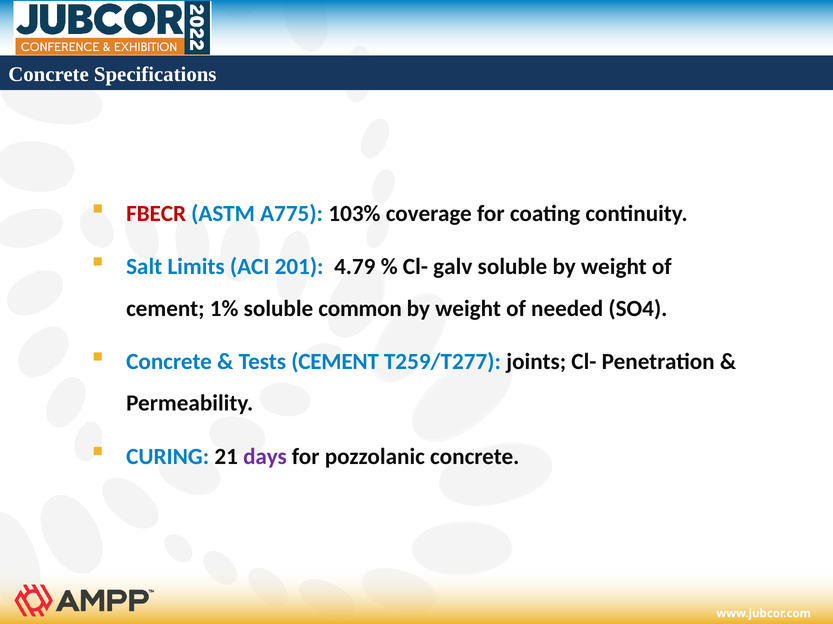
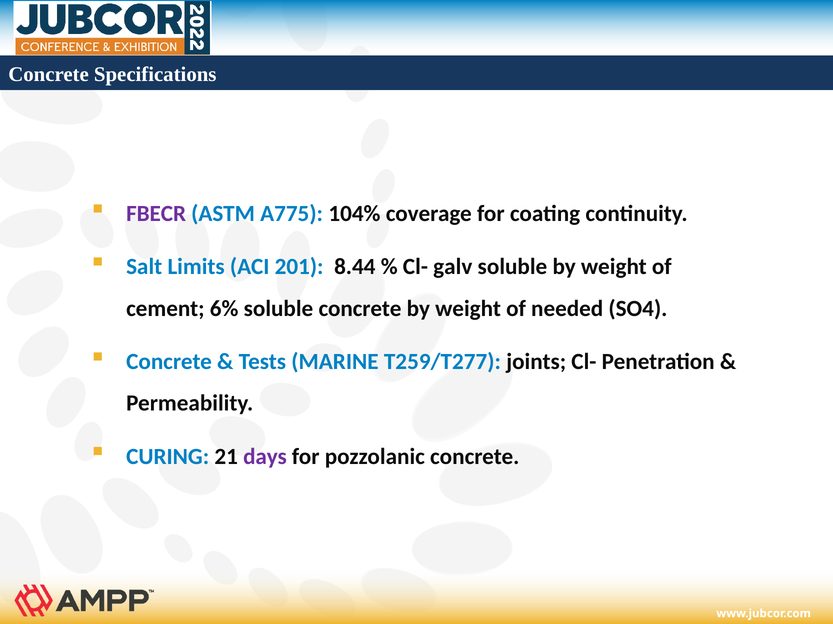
FBECR colour: red -> purple (156, 214)
103%: 103% -> 104% (354, 214)
4.79: 4.79 -> 8.44 (355, 267)
1%: 1% -> 6% (224, 309)
soluble common: common -> concrete (360, 309)
Tests CEMENT: CEMENT -> MARINE (335, 362)
